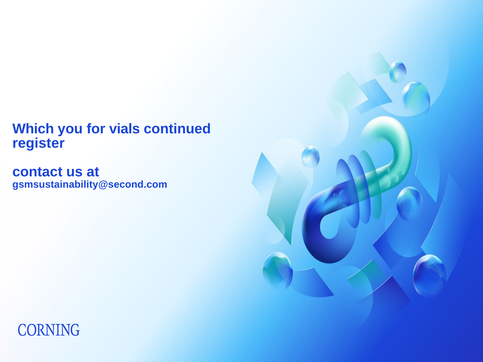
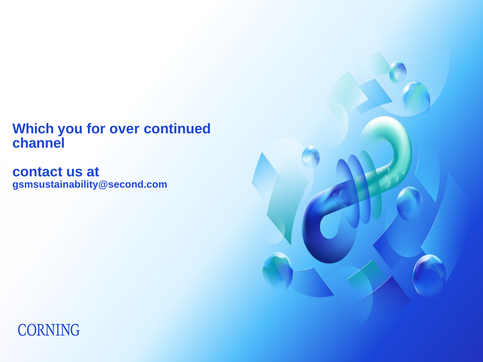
vials: vials -> over (124, 129)
register: register -> channel (39, 143)
